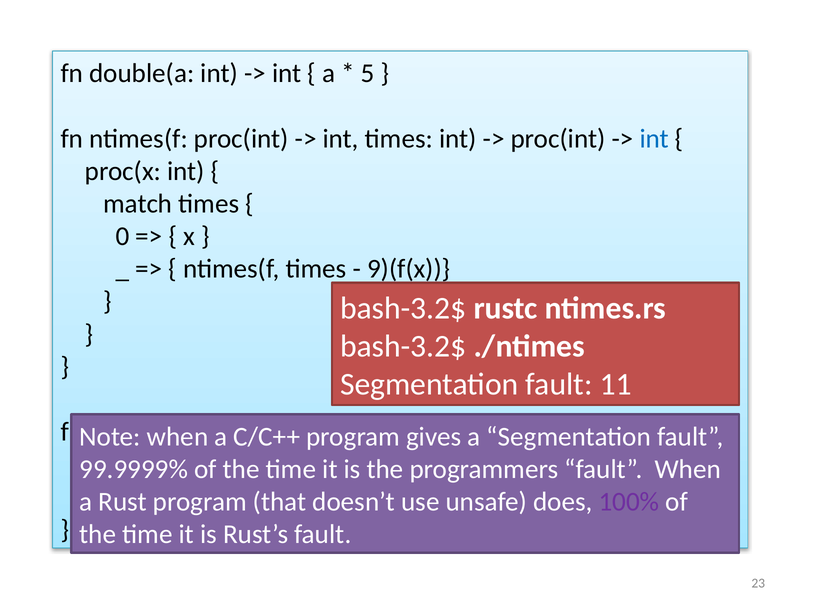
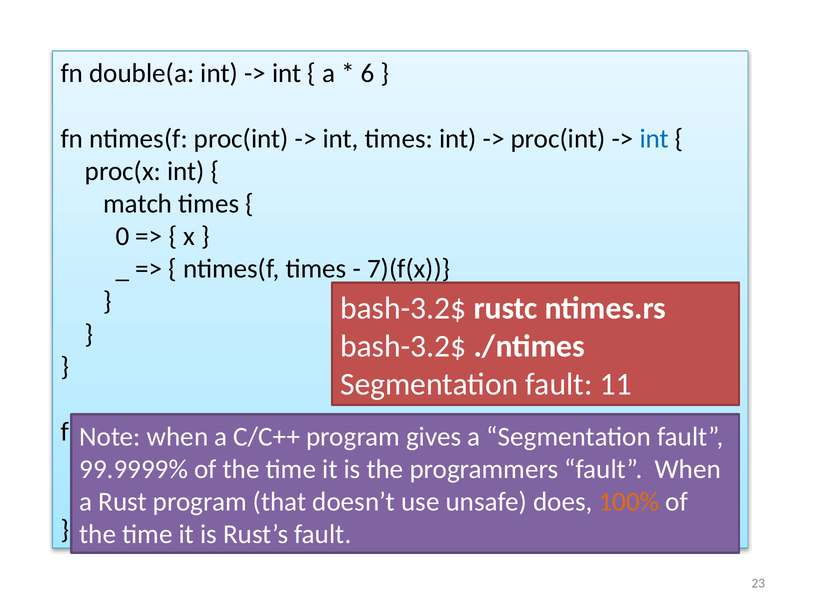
5: 5 -> 6 (368, 73)
9)(f(x: 9)(f(x -> 7)(f(x (409, 269)
100% colour: purple -> orange (629, 501)
